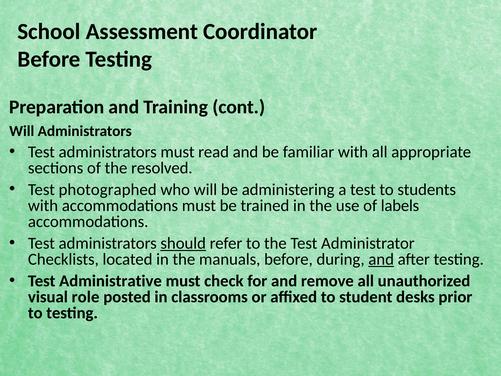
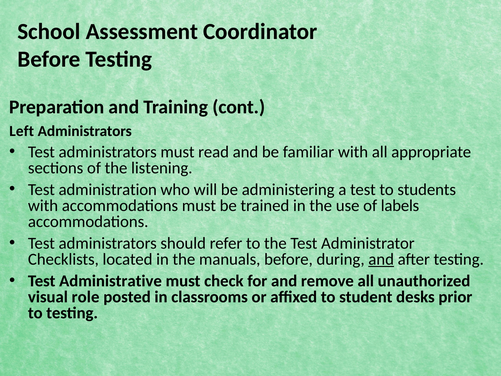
Will: Will -> Left (22, 131)
resolved: resolved -> listening (162, 168)
photographed: photographed -> administration (108, 189)
should underline: present -> none (183, 243)
